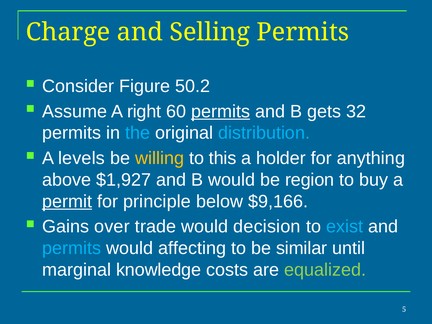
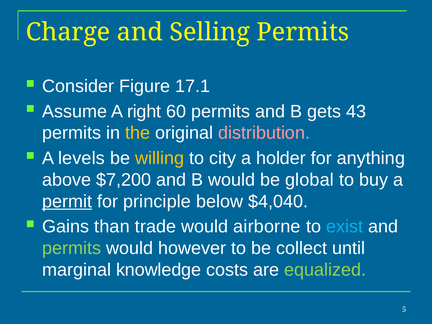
50.2: 50.2 -> 17.1 (193, 86)
permits underline: present -> none (221, 111)
32: 32 -> 43 (356, 111)
the colour: light blue -> yellow (138, 133)
distribution colour: light blue -> pink (264, 133)
this: this -> city (223, 158)
$1,927: $1,927 -> $7,200 (124, 180)
region: region -> global (310, 180)
$9,166: $9,166 -> $4,040 (278, 201)
over: over -> than (112, 227)
decision: decision -> airborne (267, 227)
permits colour: light blue -> light green (72, 248)
affecting: affecting -> however (192, 248)
similar: similar -> collect (302, 248)
